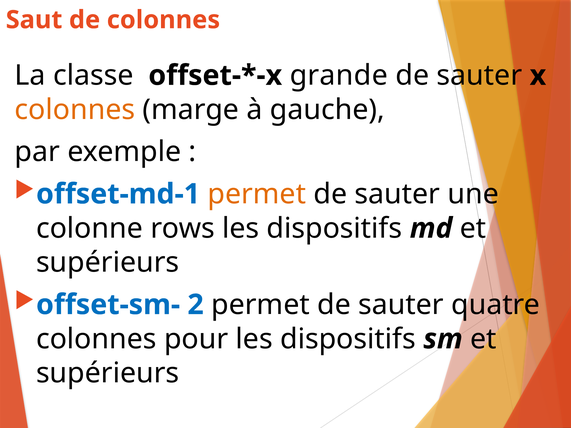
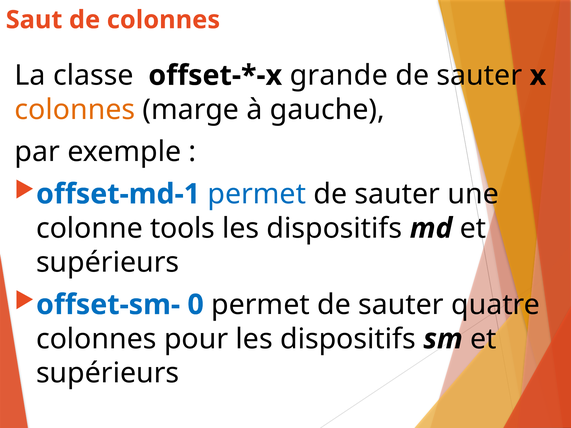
permet colour: orange -> blue (257, 194)
rows: rows -> tools (183, 228)
2: 2 -> 0 (196, 305)
